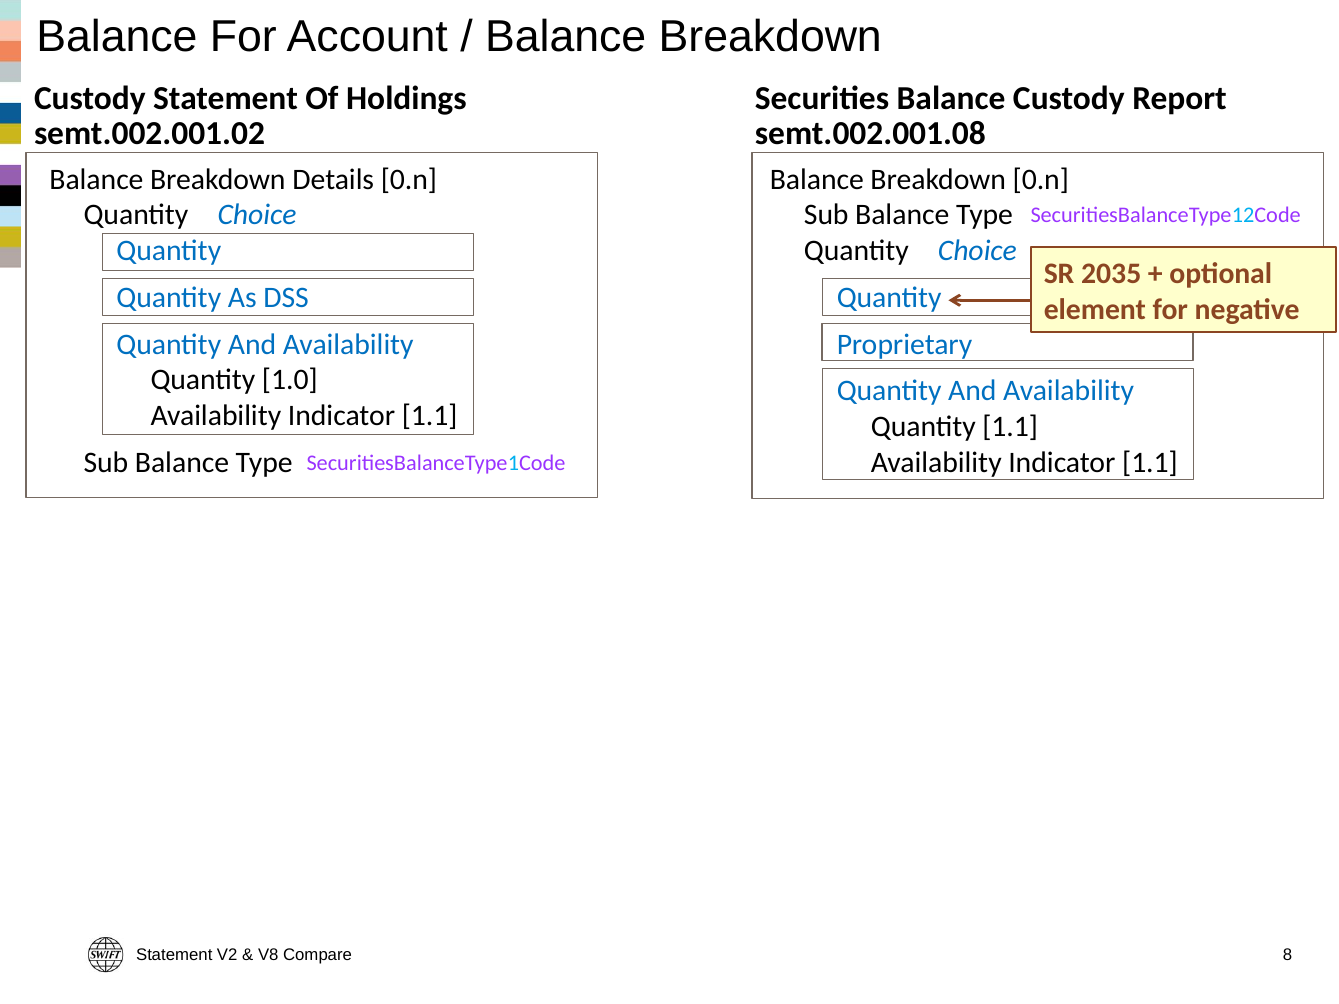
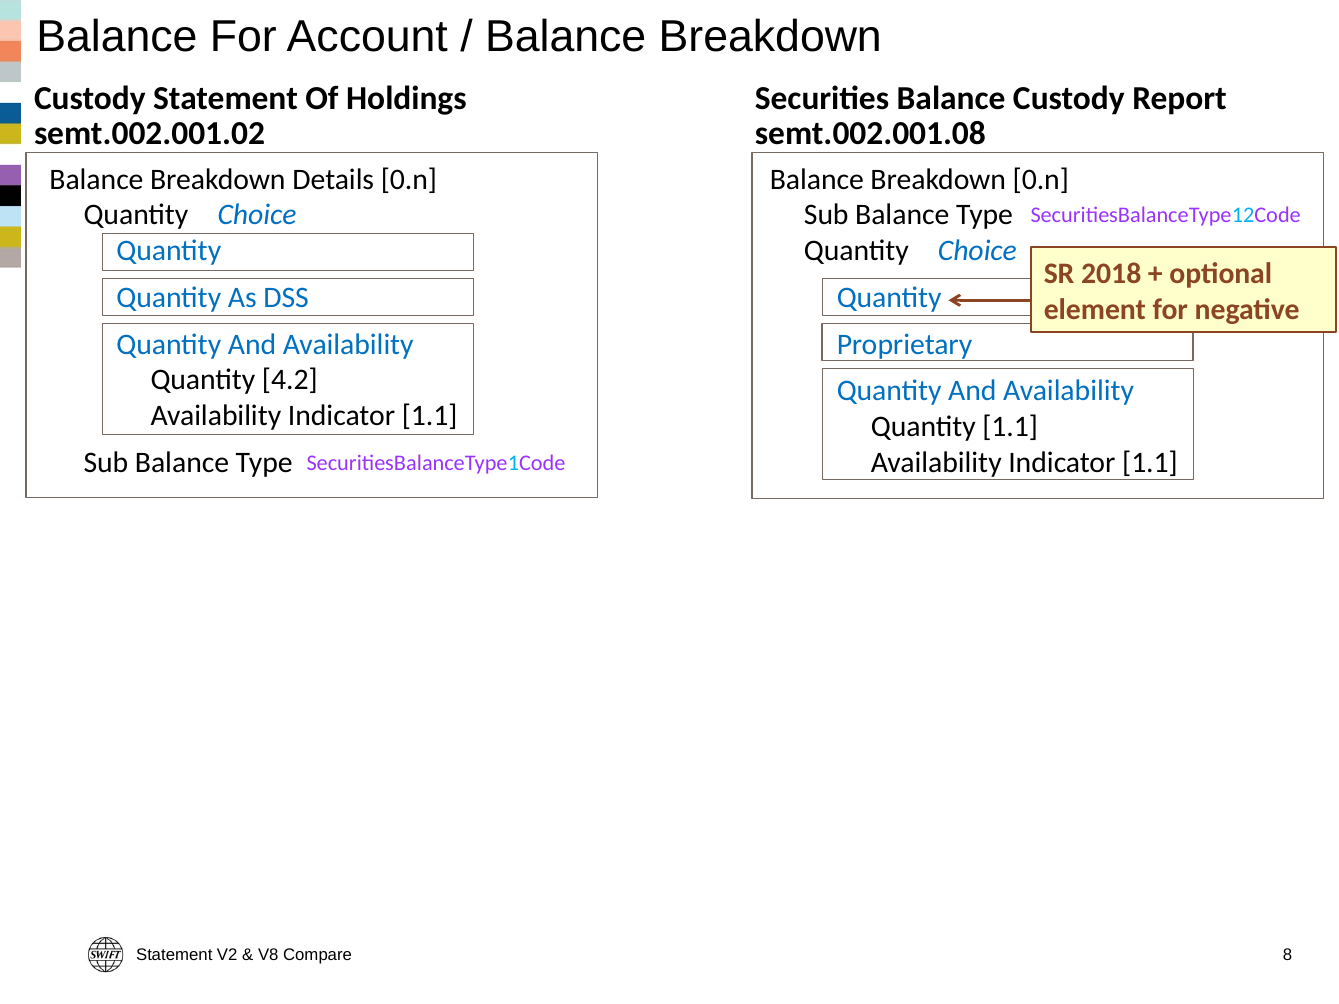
2035: 2035 -> 2018 (1111, 274)
1.0: 1.0 -> 4.2 (290, 380)
